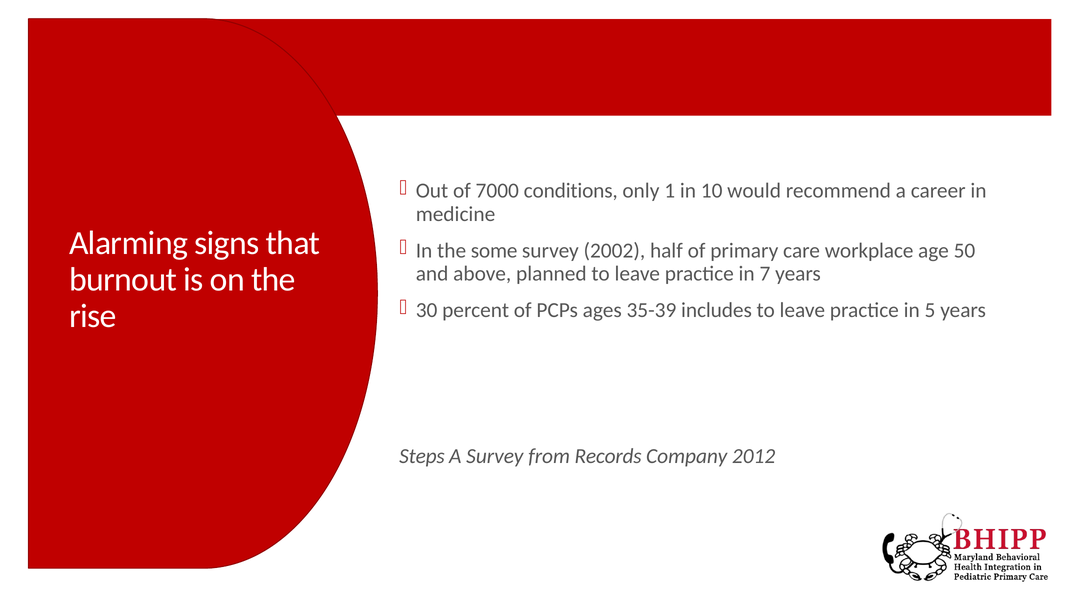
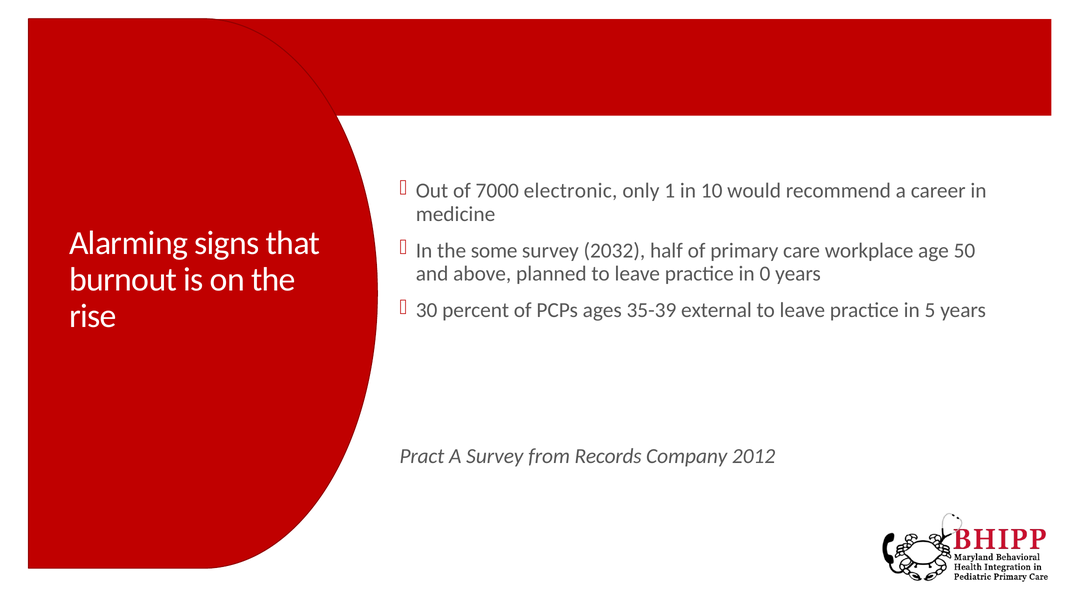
conditions: conditions -> electronic (571, 191)
2002: 2002 -> 2032 (614, 251)
7: 7 -> 0 (765, 274)
includes: includes -> external (716, 311)
Steps: Steps -> Pract (422, 457)
